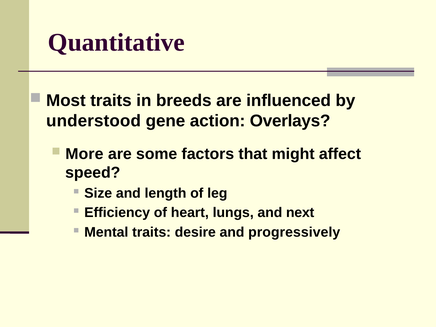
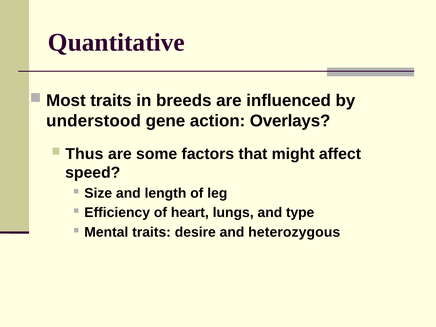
More: More -> Thus (84, 154)
next: next -> type (300, 213)
progressively: progressively -> heterozygous (294, 232)
